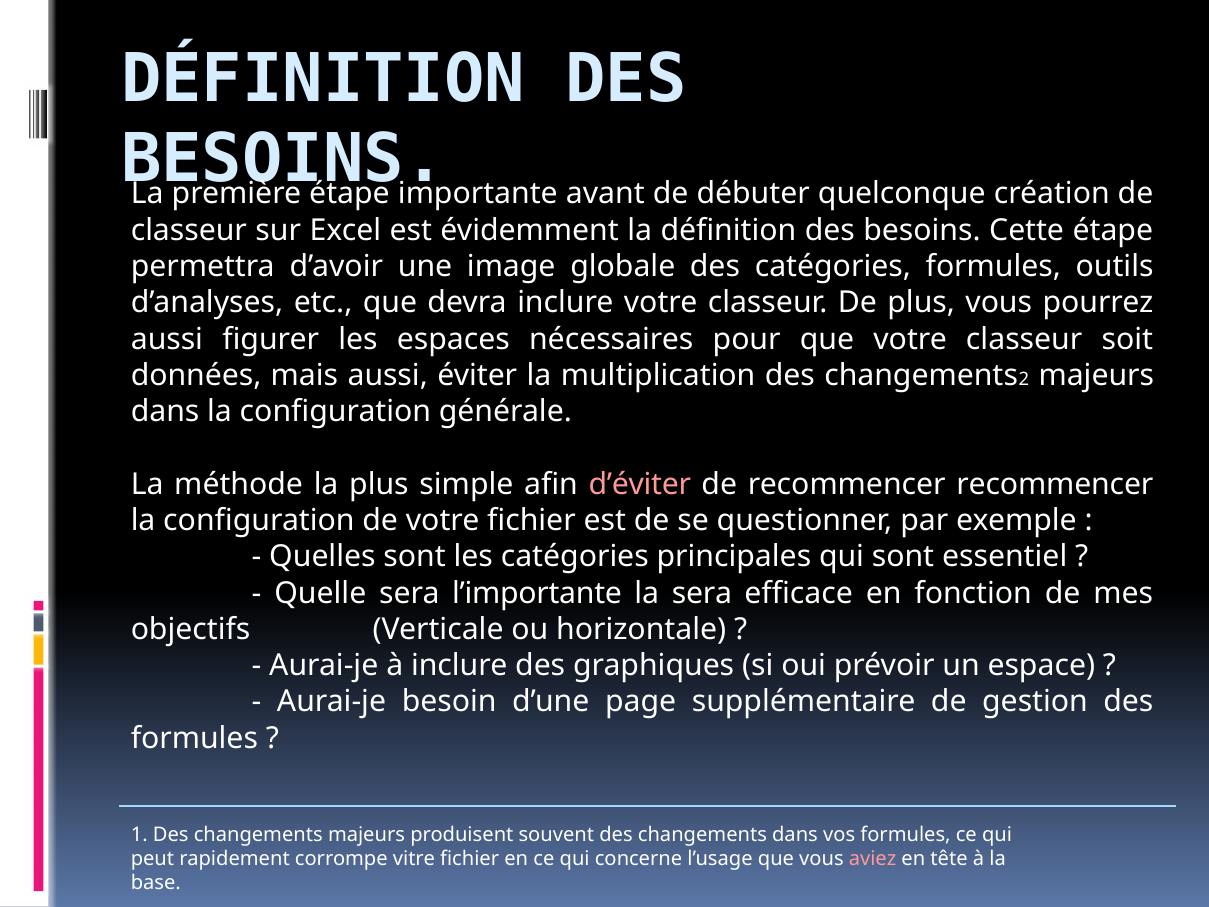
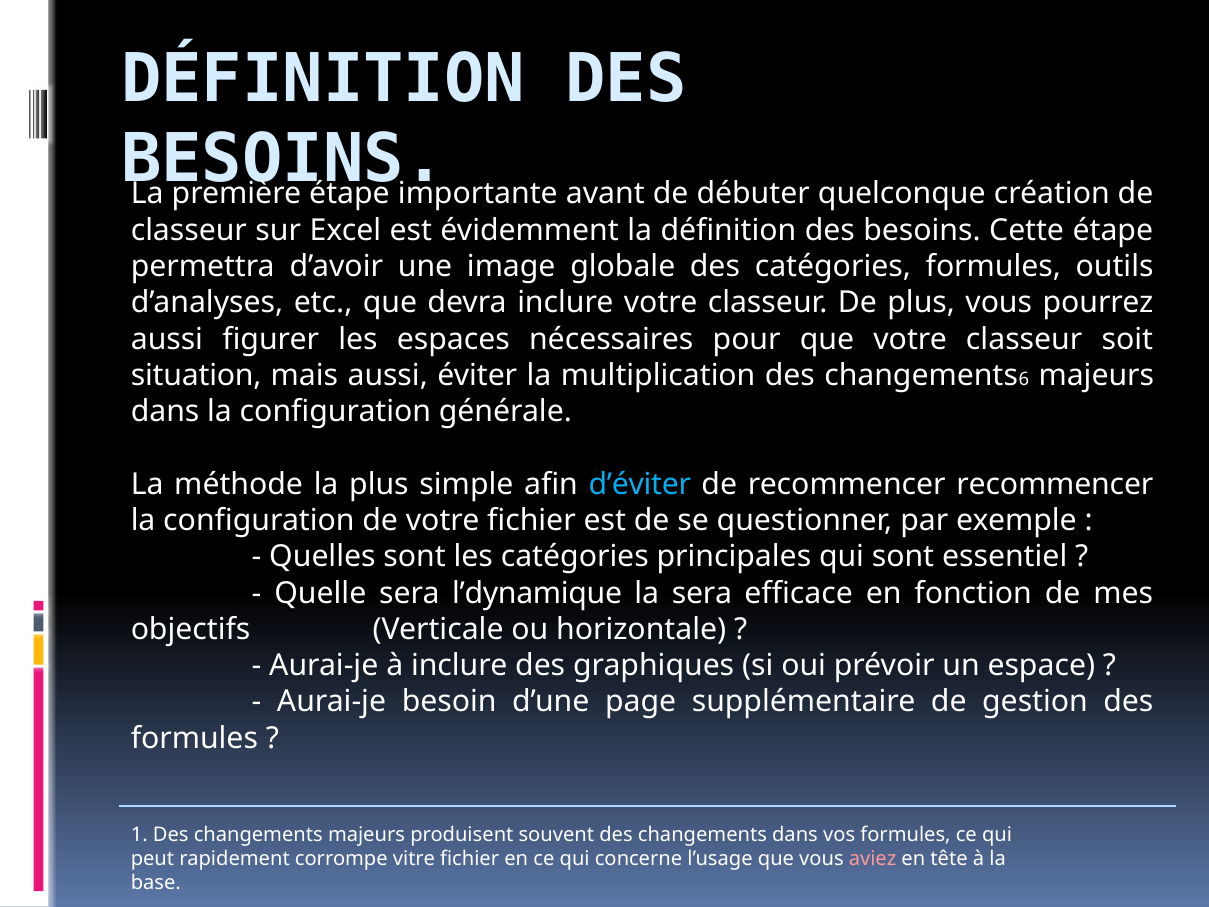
données: données -> situation (196, 375)
2: 2 -> 6 (1024, 379)
d’éviter colour: pink -> light blue (640, 484)
l’importante: l’importante -> l’dynamique (537, 593)
